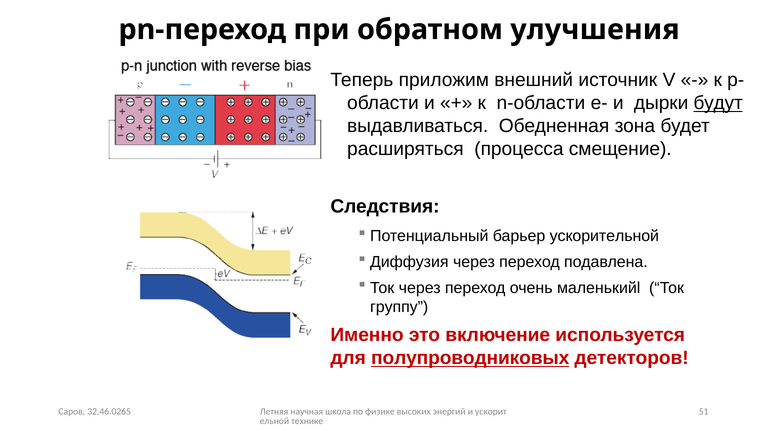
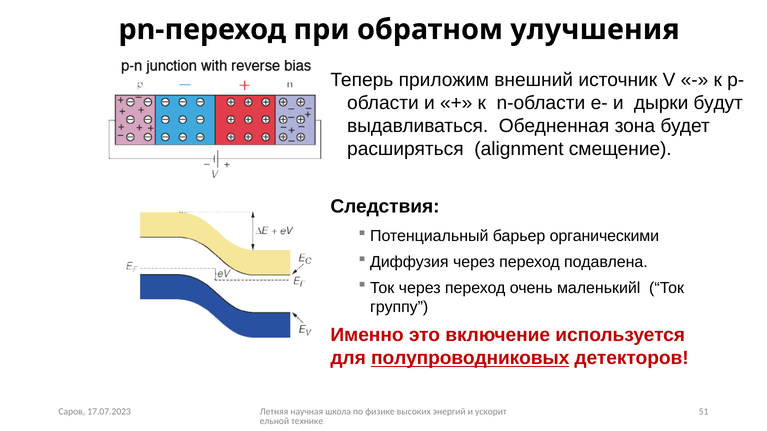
будут underline: present -> none (718, 103)
процесса: процесса -> alignment (519, 149)
ускорительной: ускорительной -> органическими (604, 236)
32.46.0265: 32.46.0265 -> 17.07.2023 (109, 412)
